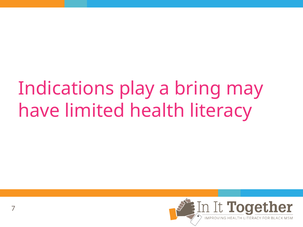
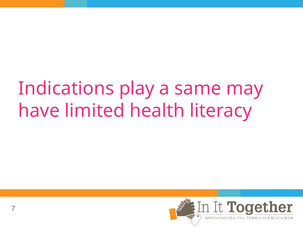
bring: bring -> same (198, 89)
